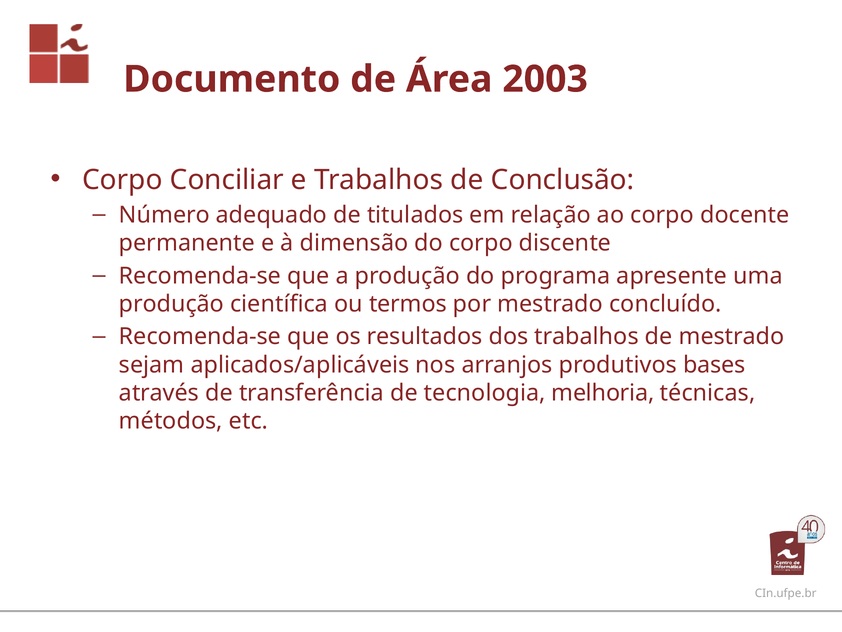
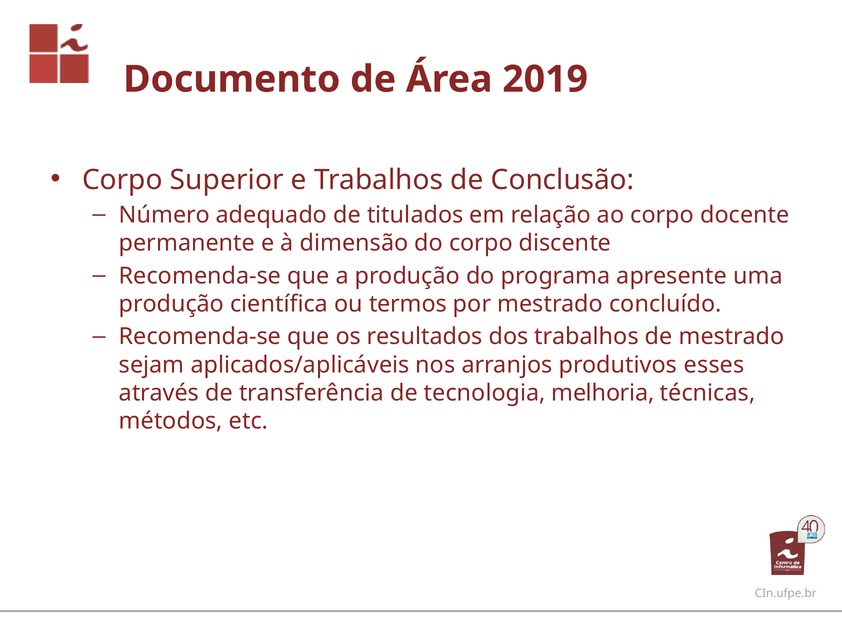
2003: 2003 -> 2019 (545, 79)
Conciliar: Conciliar -> Superior (227, 180)
bases: bases -> esses (714, 365)
